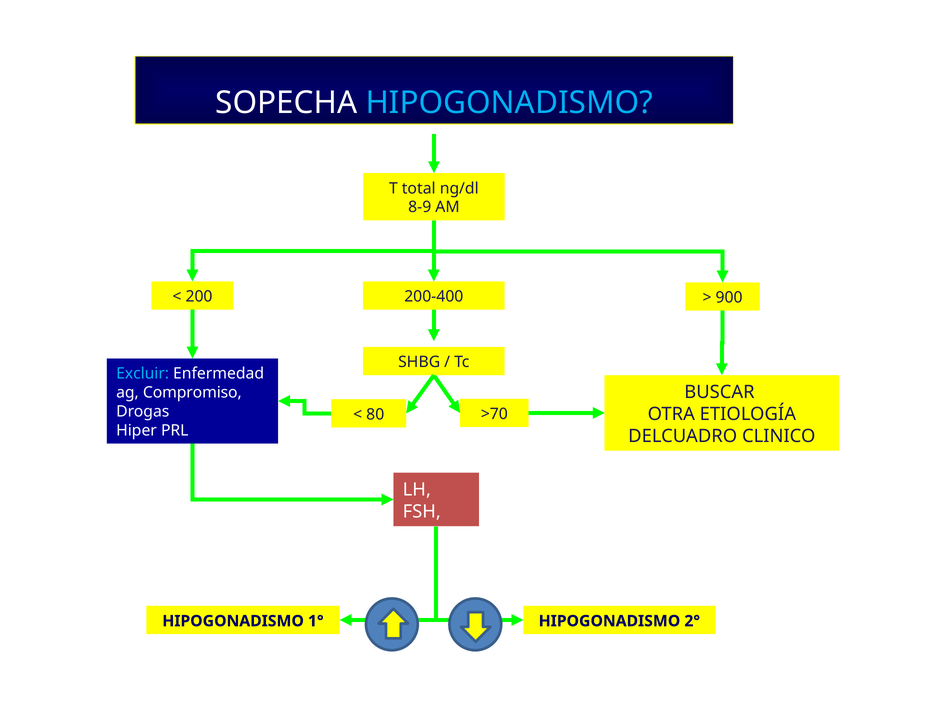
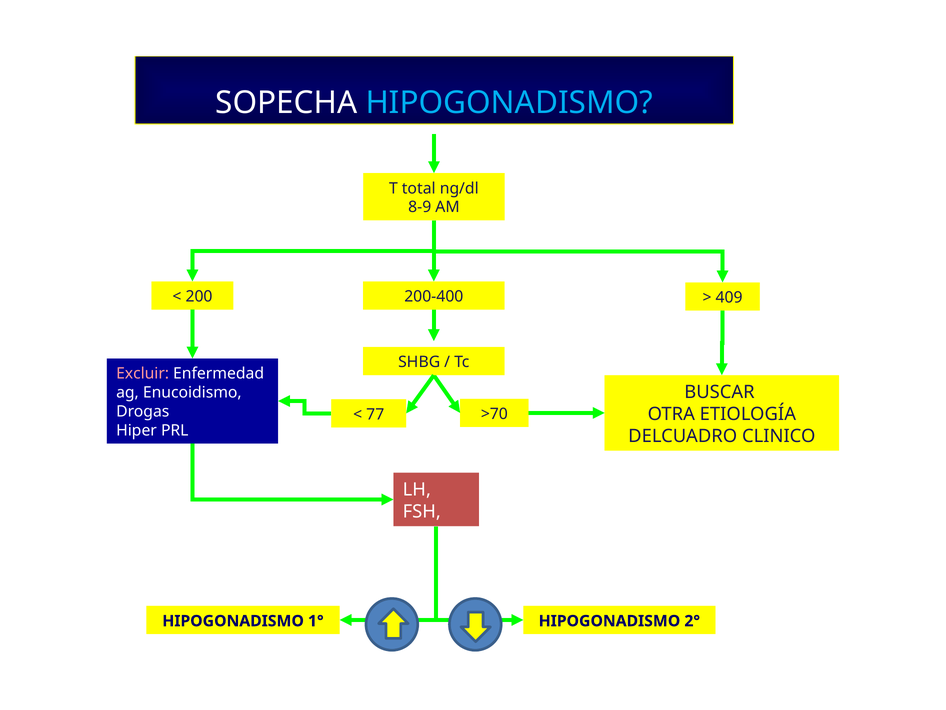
900: 900 -> 409 (729, 297)
Excluir colour: light blue -> pink (143, 373)
Compromiso: Compromiso -> Enucoidismo (192, 392)
80: 80 -> 77 (375, 414)
